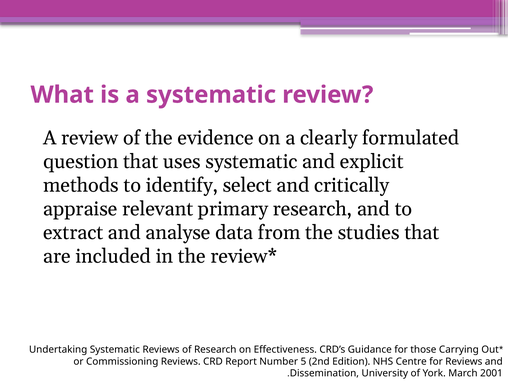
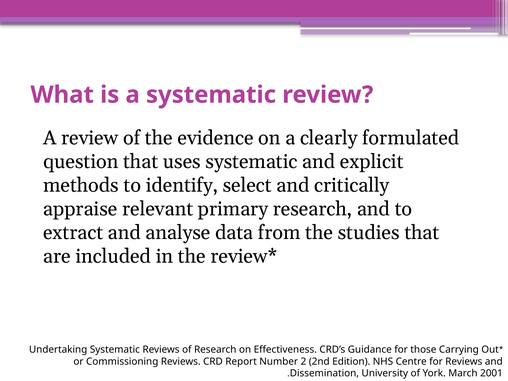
5: 5 -> 2 (303, 361)
